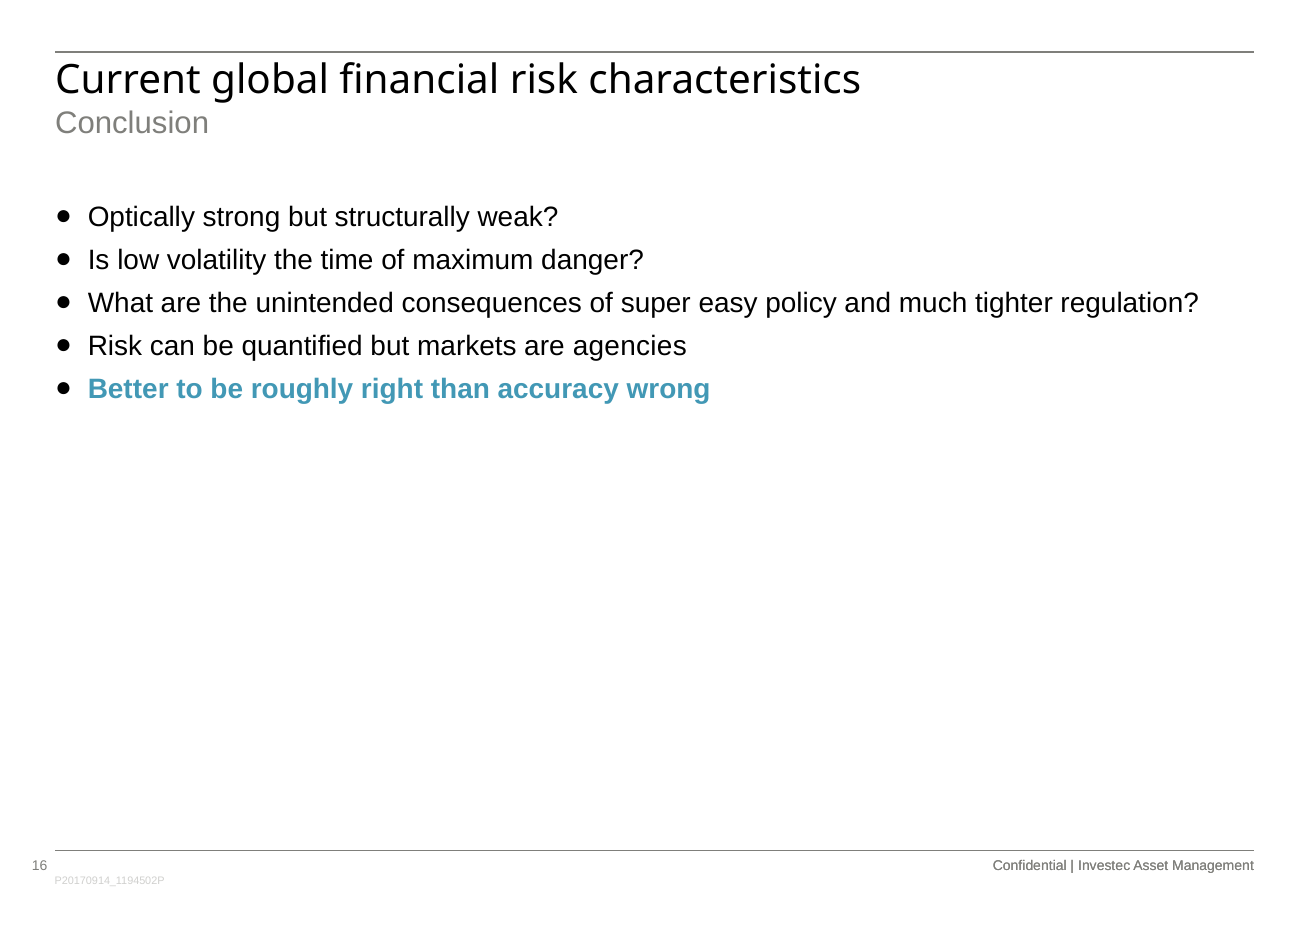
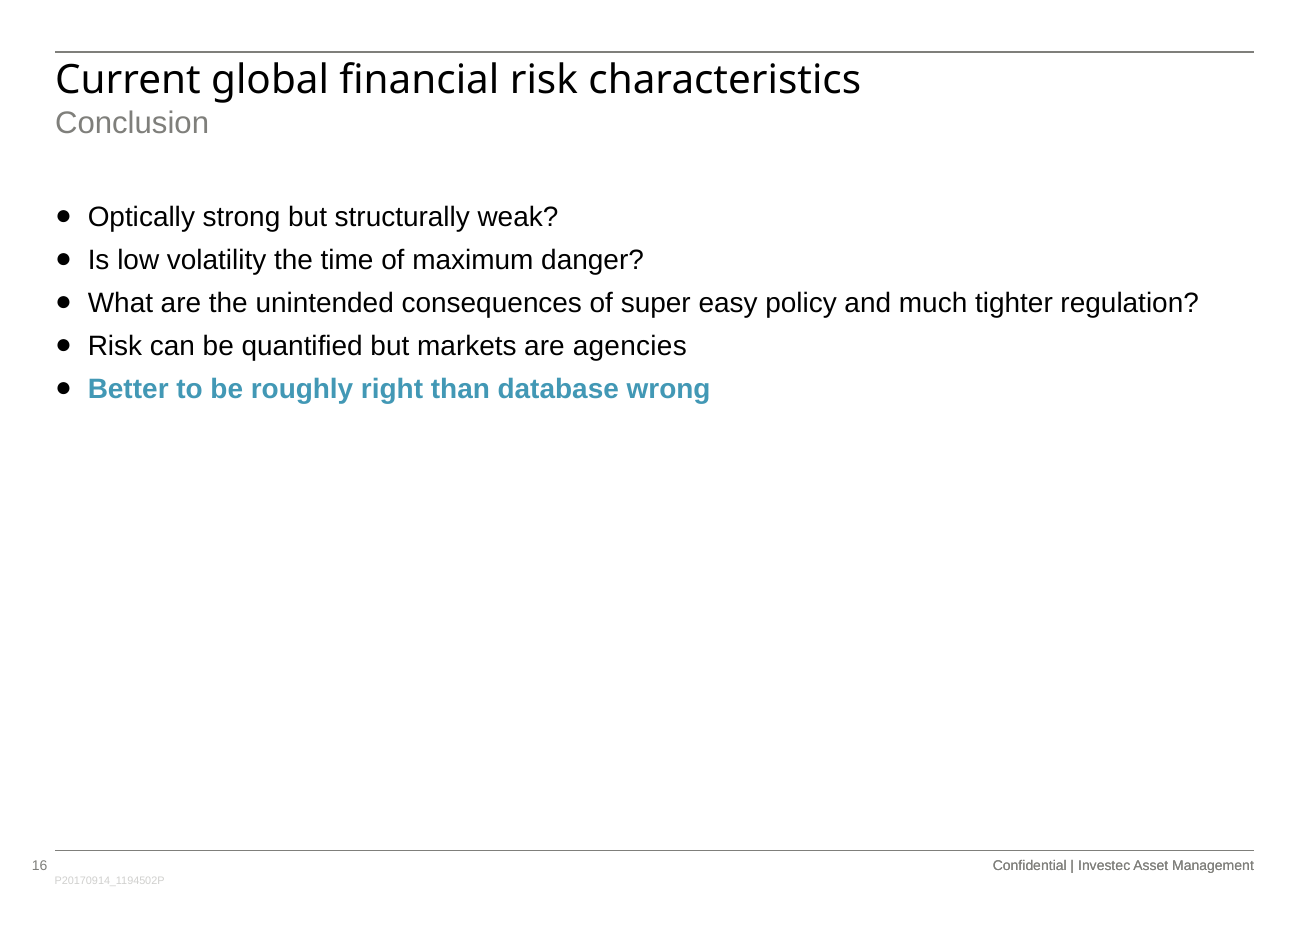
accuracy: accuracy -> database (558, 389)
